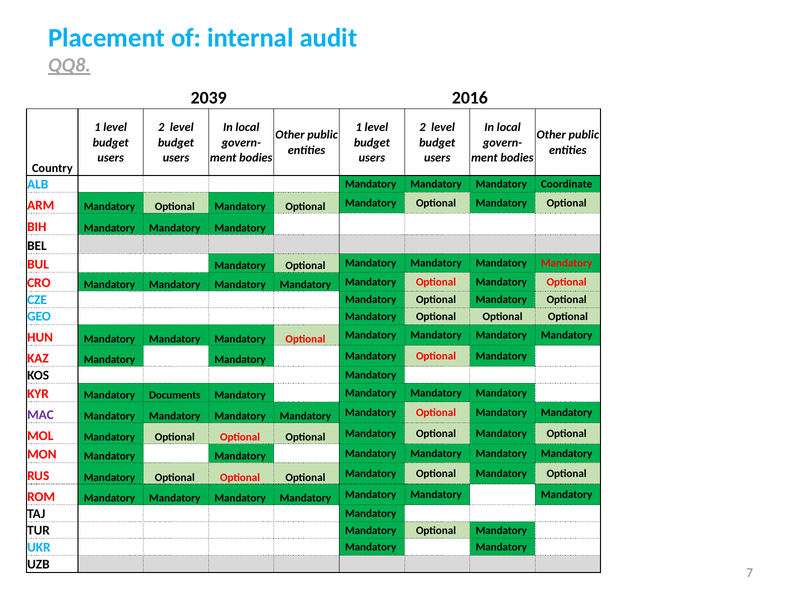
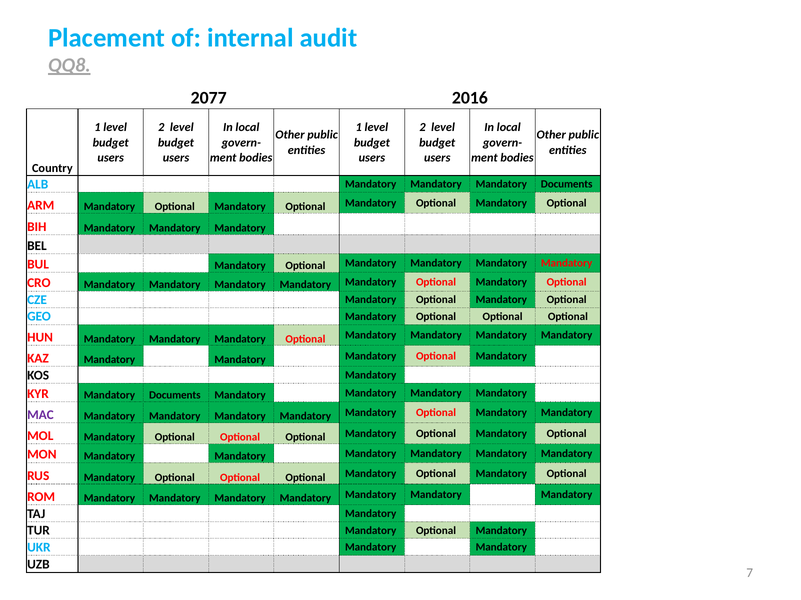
2039: 2039 -> 2077 (209, 98)
Mandatory Mandatory Coordinate: Coordinate -> Documents (567, 184)
